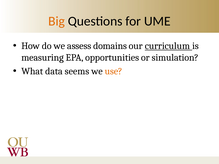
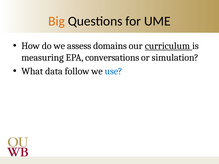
opportunities: opportunities -> conversations (112, 58)
seems: seems -> follow (77, 71)
use colour: orange -> blue (114, 71)
